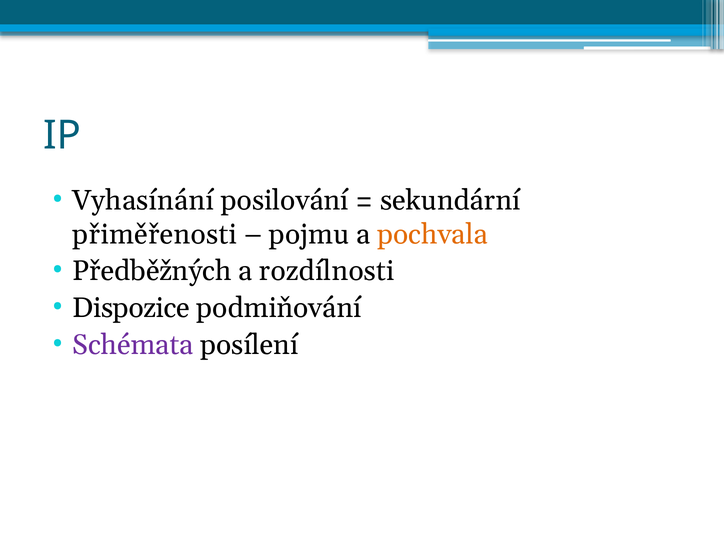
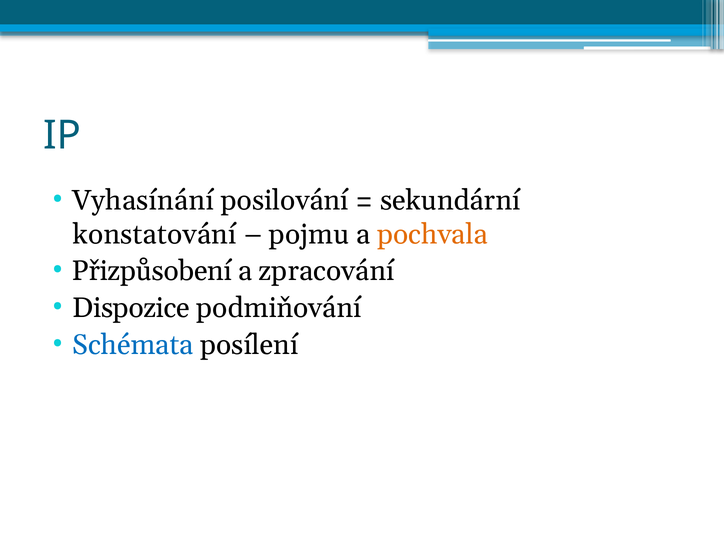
přiměřenosti: přiměřenosti -> konstatování (155, 234)
Předběžných: Předběžných -> Přizpůsobení (152, 271)
rozdílnosti: rozdílnosti -> zpracování (327, 271)
Schémata colour: purple -> blue (133, 345)
